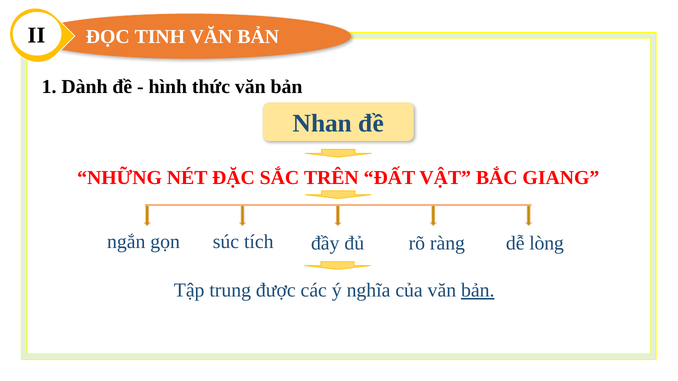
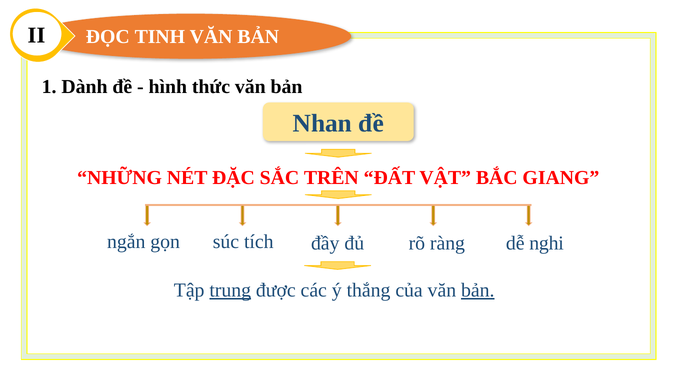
lòng: lòng -> nghi (547, 244)
trung underline: none -> present (230, 291)
nghĩa: nghĩa -> thắng (369, 291)
